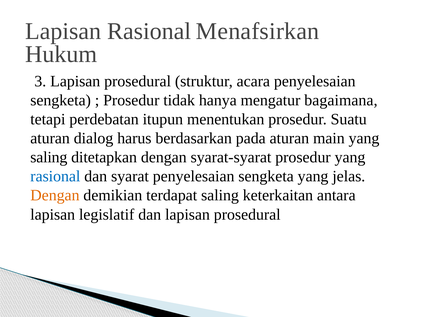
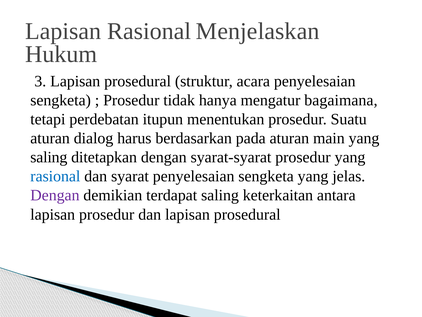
Menafsirkan: Menafsirkan -> Menjelaskan (258, 31)
Dengan colour: orange -> purple (55, 195)
lapisan legislatif: legislatif -> prosedur (107, 214)
